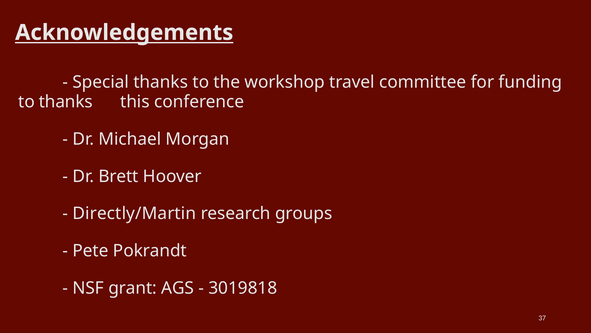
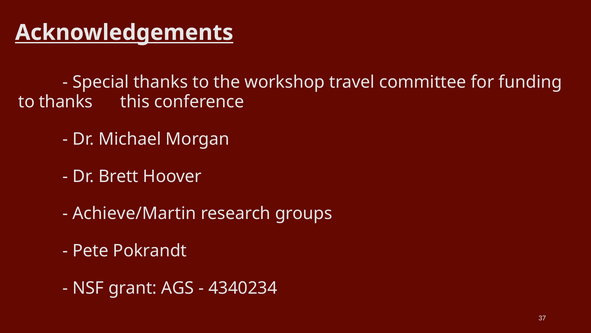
Directly/Martin: Directly/Martin -> Achieve/Martin (134, 213)
3019818: 3019818 -> 4340234 (243, 288)
